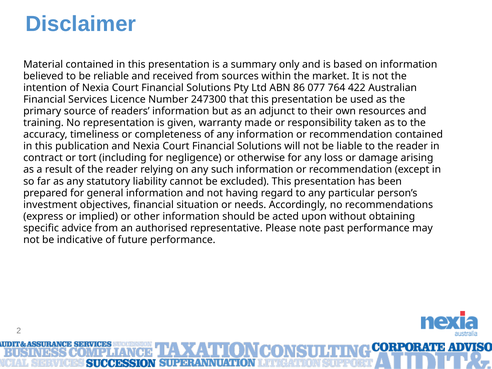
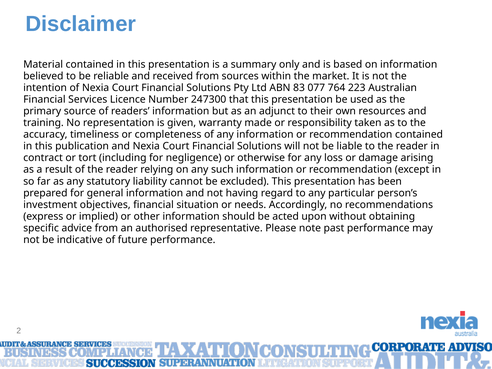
86: 86 -> 83 (299, 88)
422: 422 -> 223 (357, 88)
